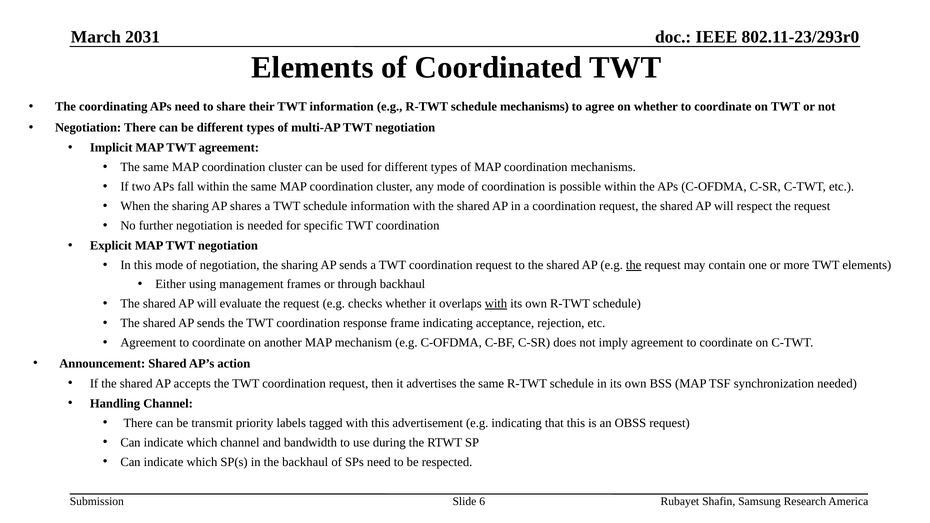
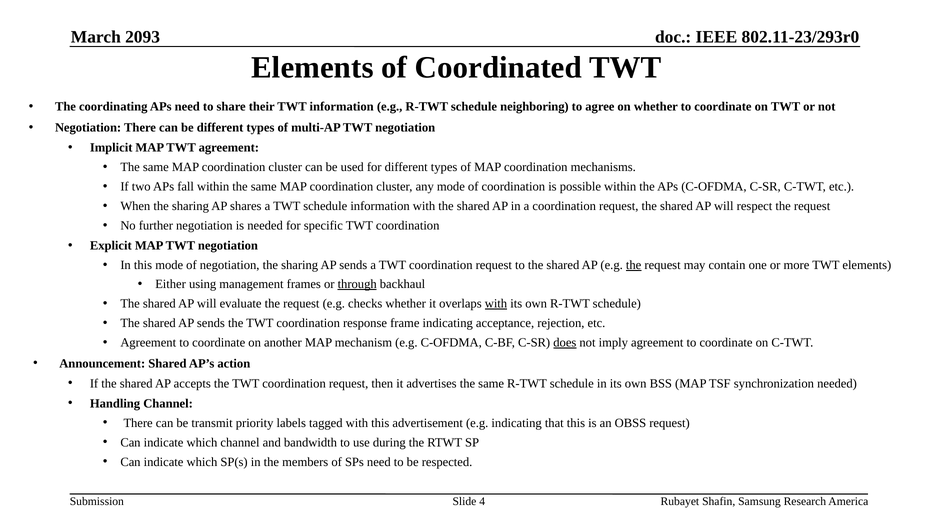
2031: 2031 -> 2093 (143, 37)
schedule mechanisms: mechanisms -> neighboring (534, 107)
through underline: none -> present (357, 284)
does underline: none -> present (565, 343)
the backhaul: backhaul -> members (305, 462)
6: 6 -> 4 (482, 502)
